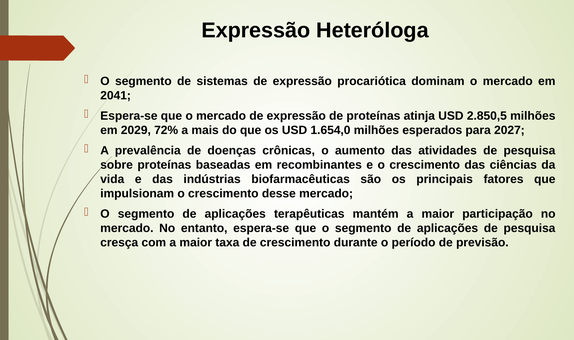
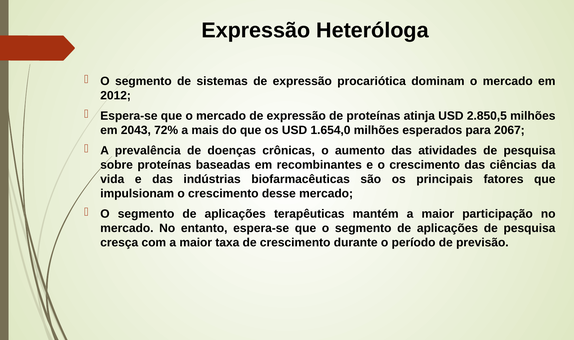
2041: 2041 -> 2012 (116, 96)
2029: 2029 -> 2043 (136, 130)
2027: 2027 -> 2067 (509, 130)
